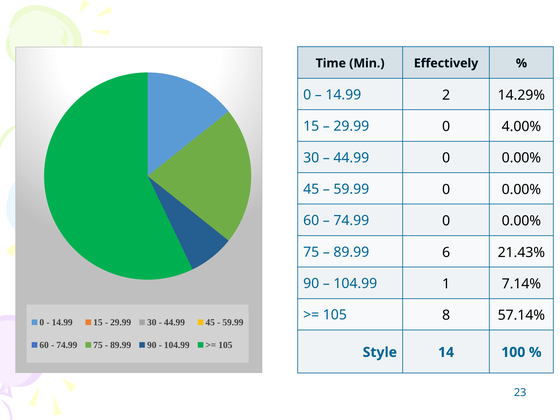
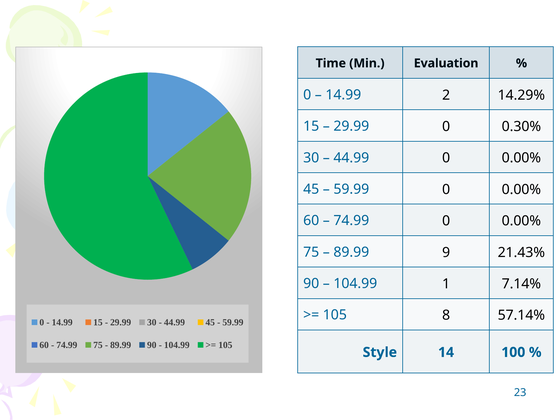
Effectively: Effectively -> Evaluation (446, 63)
4.00%: 4.00% -> 0.30% (521, 127)
6: 6 -> 9 (446, 252)
